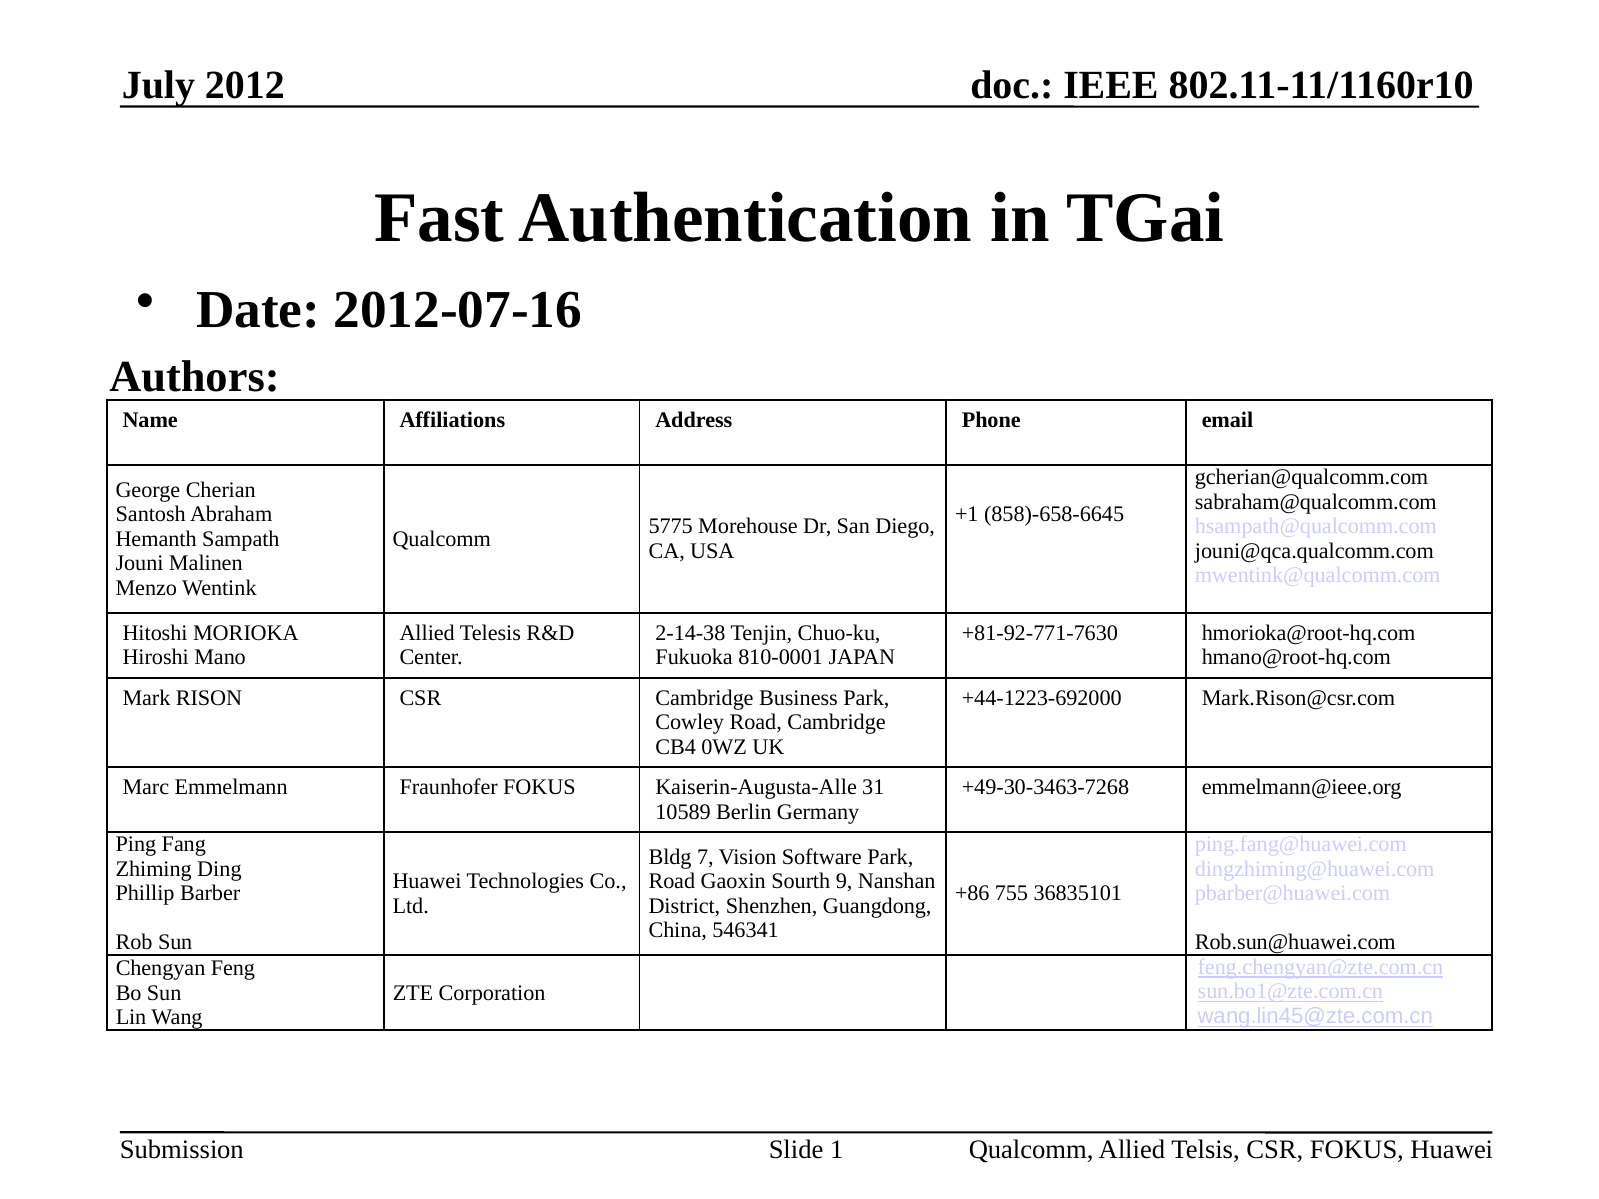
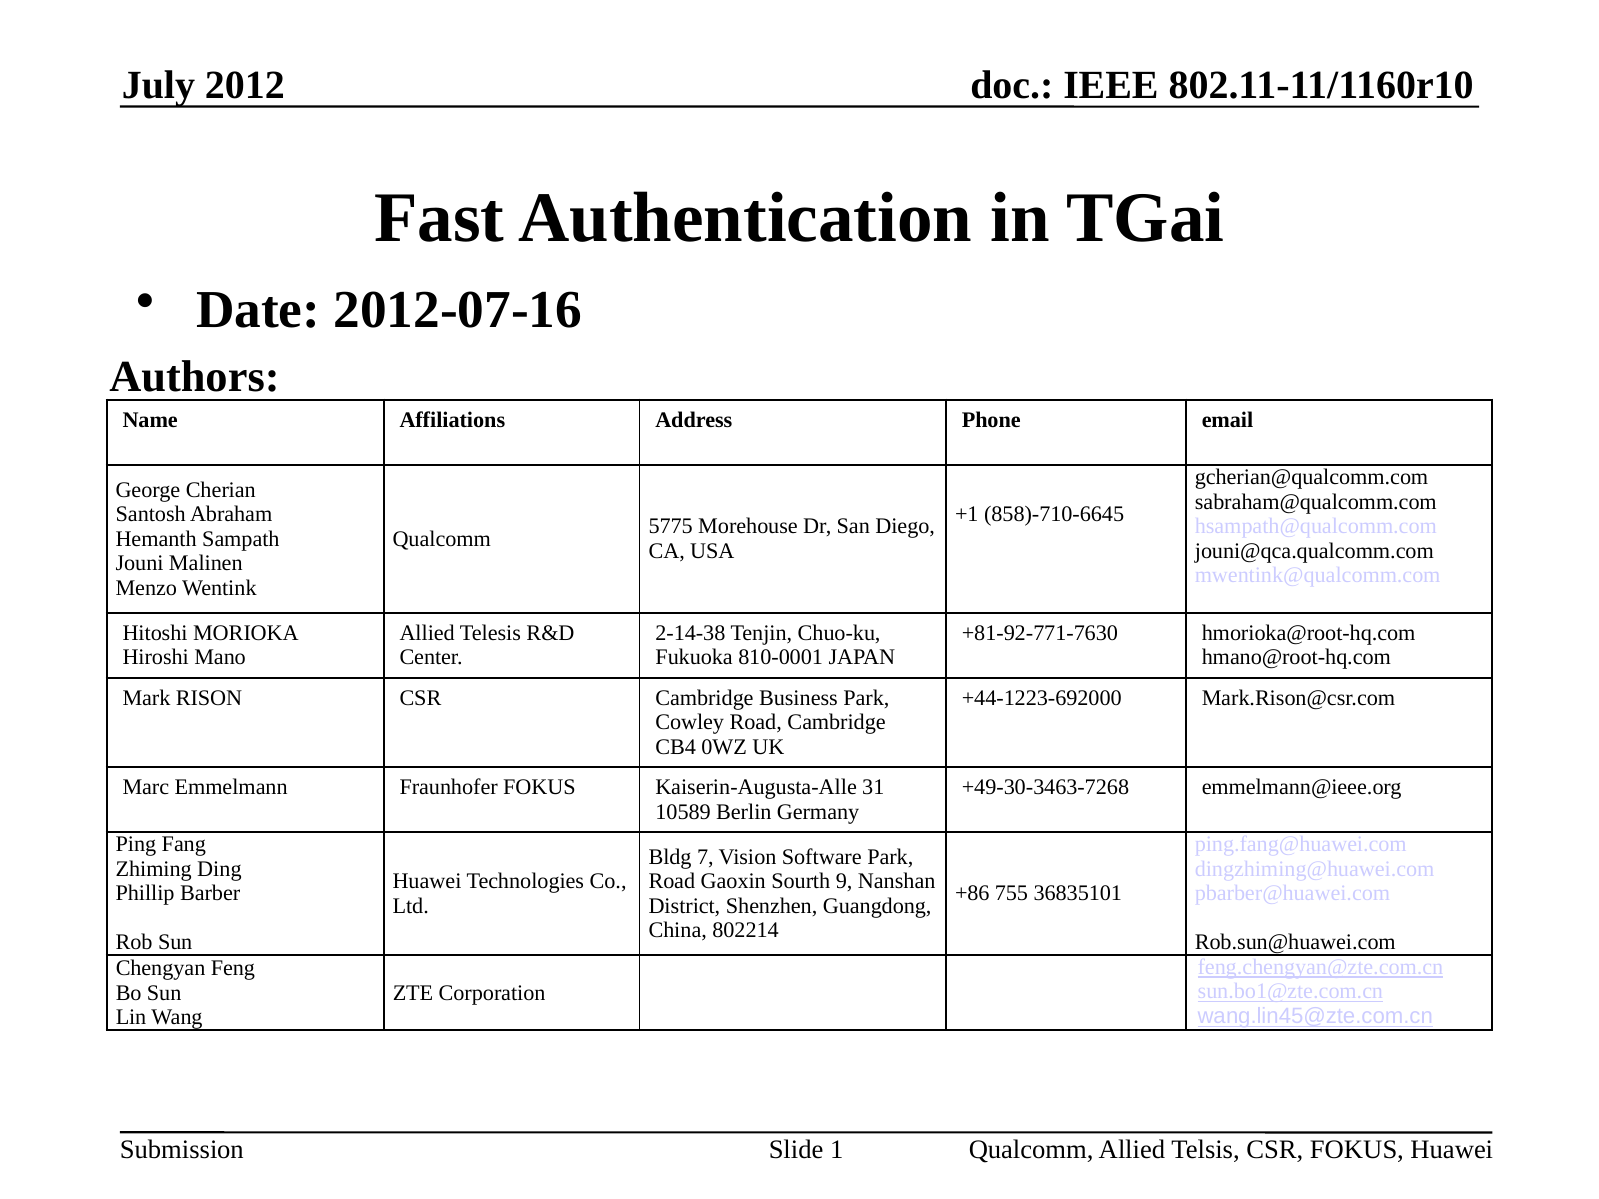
858)-658-6645: 858)-658-6645 -> 858)-710-6645 (1054, 514)
546341: 546341 -> 802214 (746, 931)
